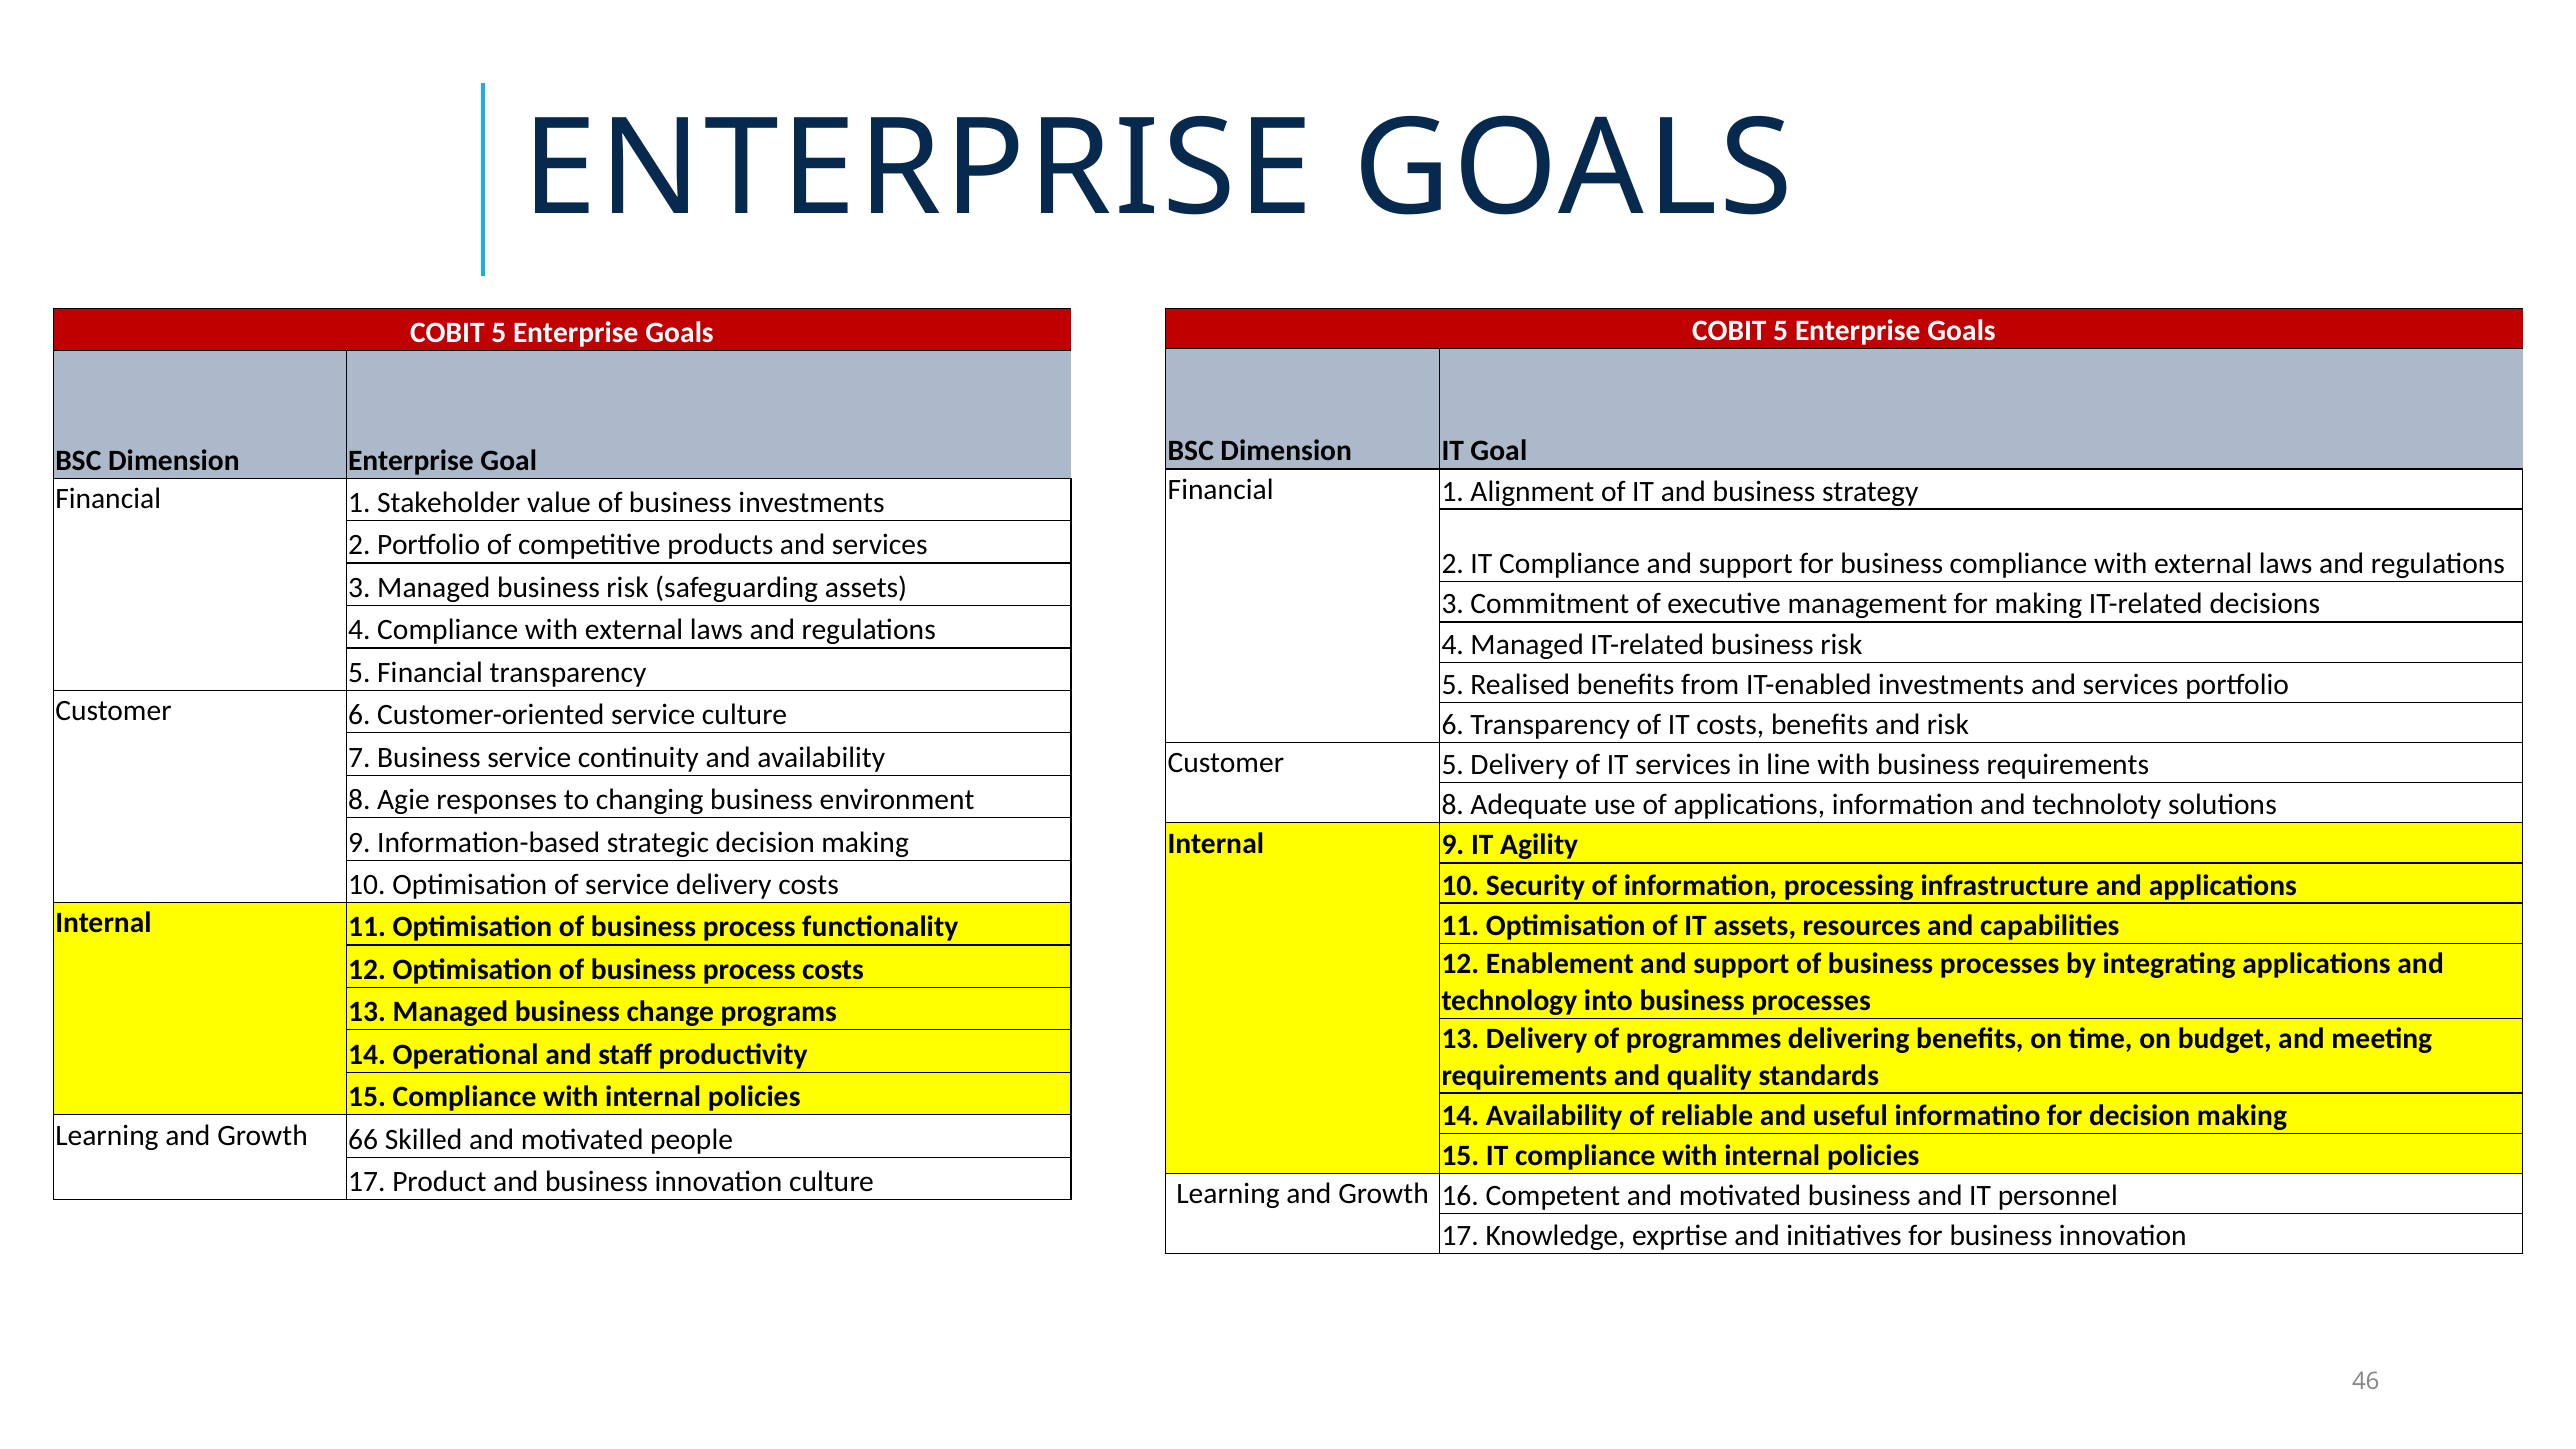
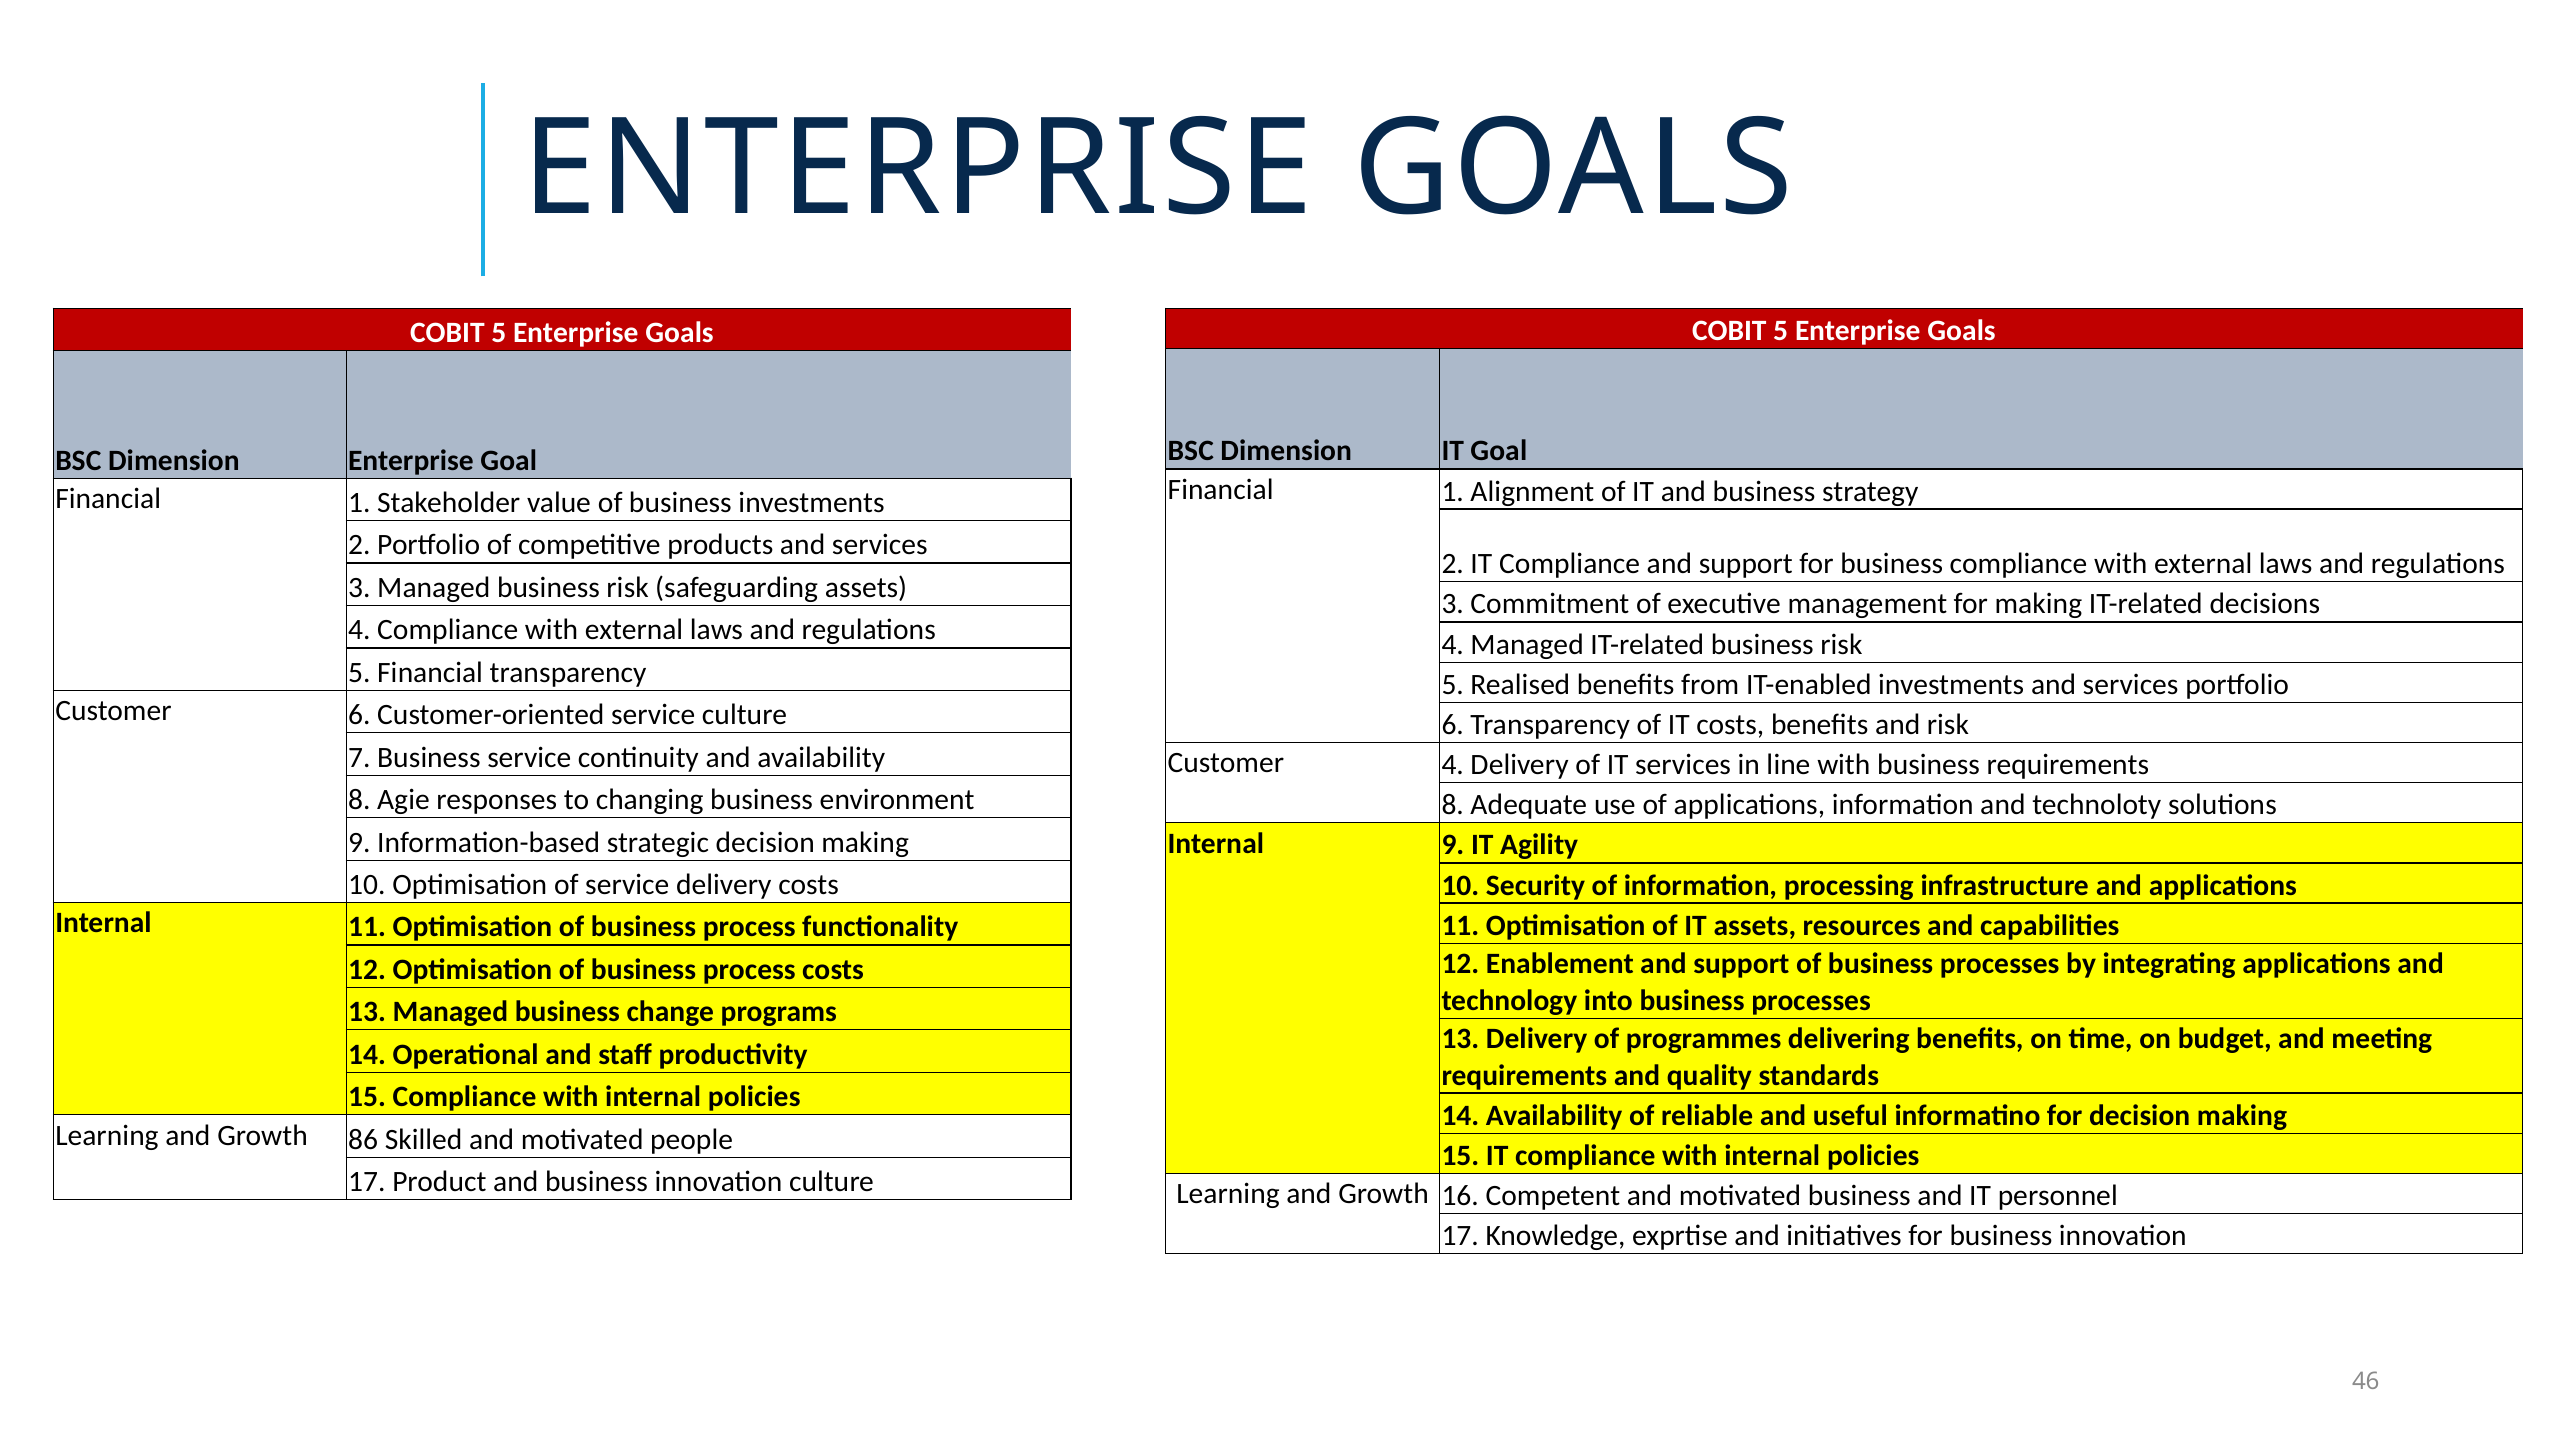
Customer 5: 5 -> 4 (1453, 765)
66: 66 -> 86 (363, 1139)
